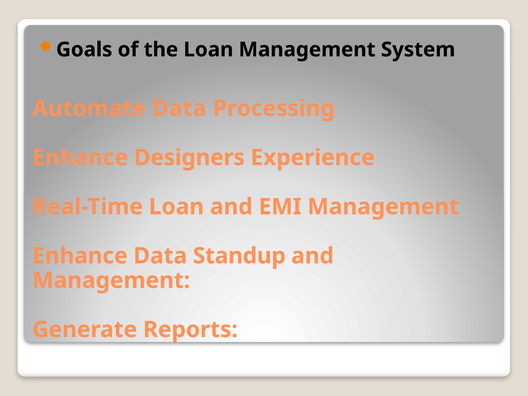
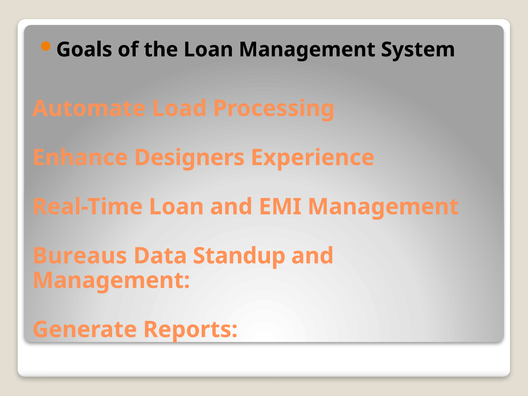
Automate Data: Data -> Load (179, 108)
Enhance: Enhance -> Bureaus (80, 256)
